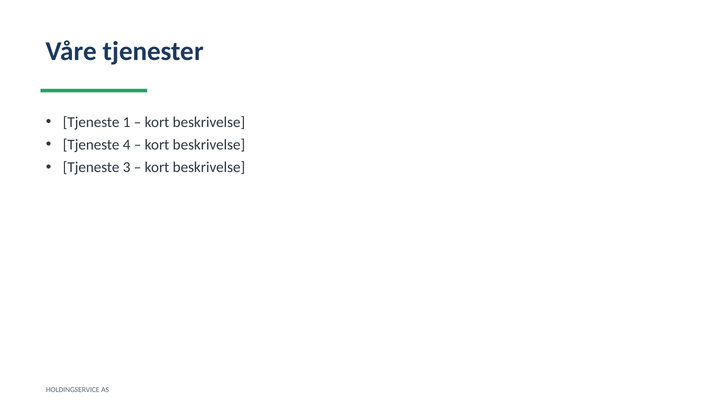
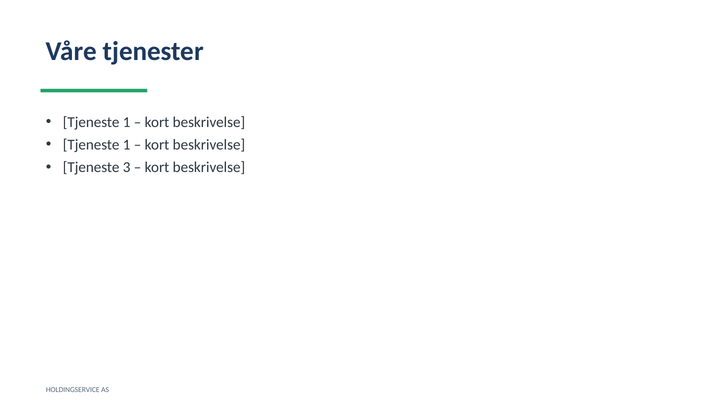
4: 4 -> 1 (127, 145)
